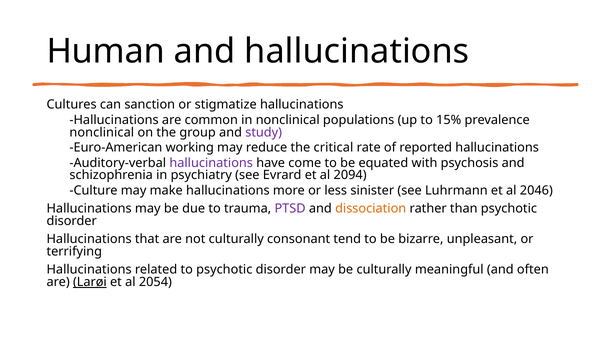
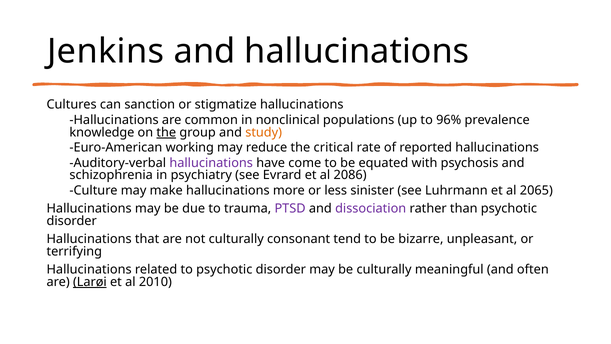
Human: Human -> Jenkins (106, 51)
15%: 15% -> 96% (449, 120)
nonclinical: nonclinical -> knowledge (102, 132)
the underline: none -> present (166, 132)
study colour: purple -> orange (264, 132)
2094: 2094 -> 2086 (350, 175)
2046: 2046 -> 2065 (536, 190)
dissociation colour: orange -> purple (371, 208)
2054: 2054 -> 2010 (155, 282)
